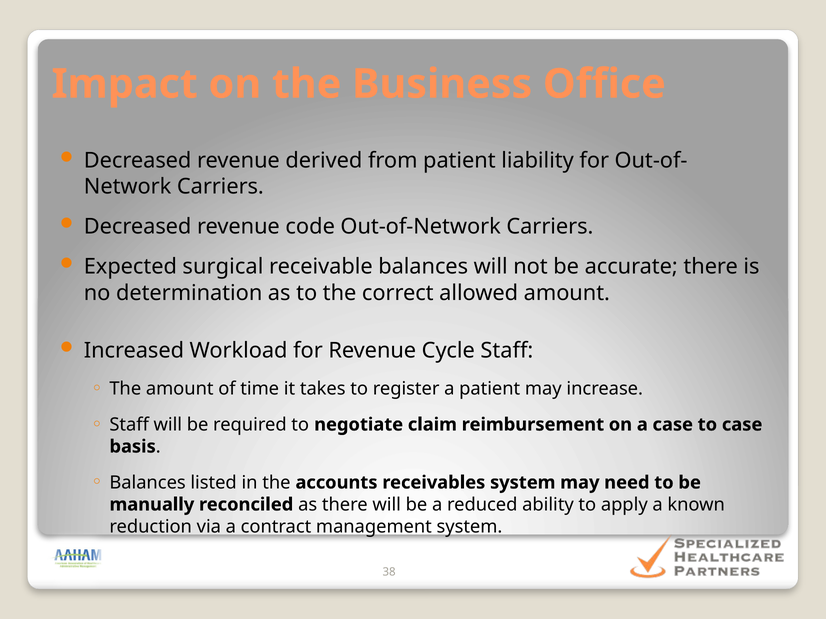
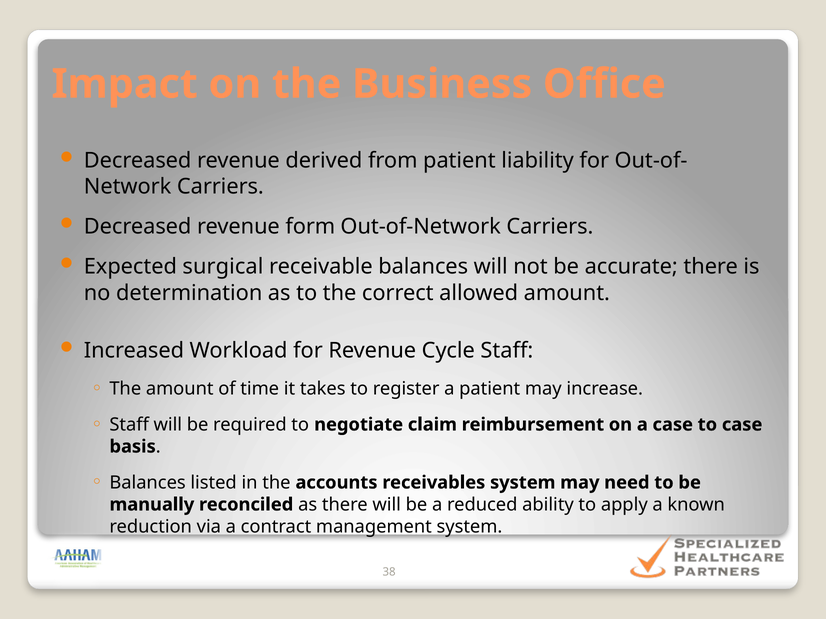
code: code -> form (310, 227)
